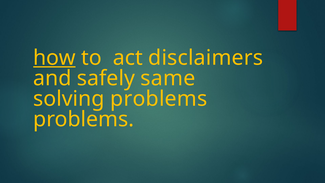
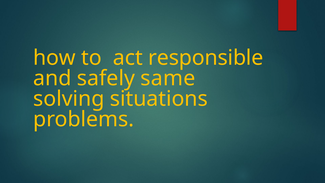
how underline: present -> none (54, 58)
disclaimers: disclaimers -> responsible (206, 58)
solving problems: problems -> situations (159, 99)
